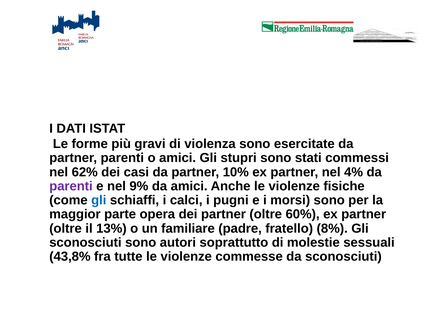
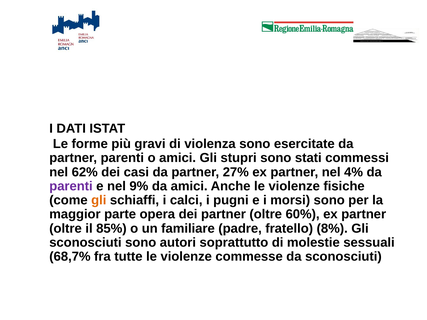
10%: 10% -> 27% (236, 172)
gli colour: blue -> orange (99, 200)
13%: 13% -> 85% (111, 229)
43,8%: 43,8% -> 68,7% (70, 257)
